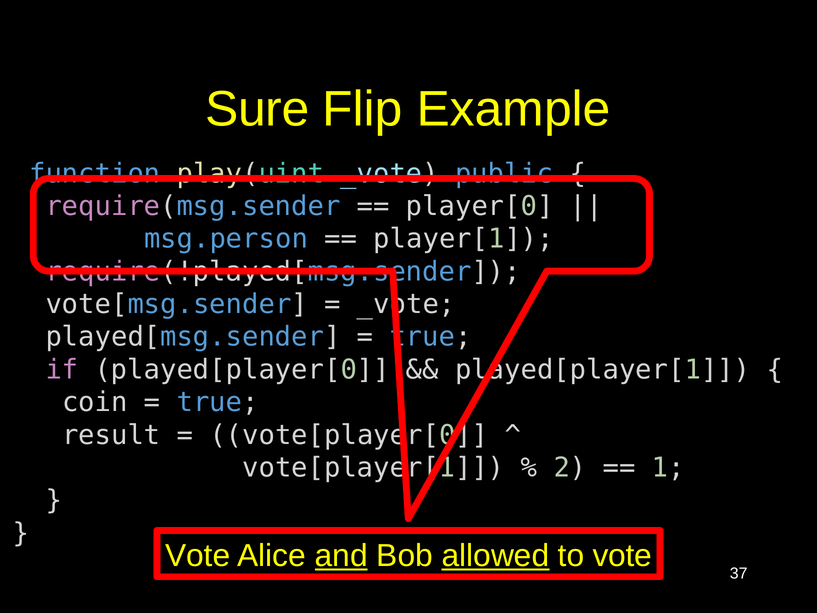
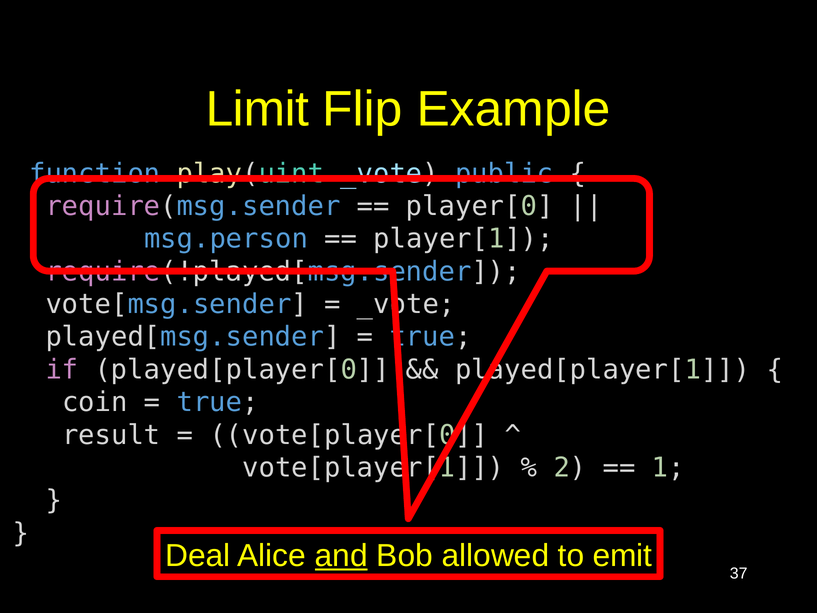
Sure: Sure -> Limit (257, 109)
Vote: Vote -> Deal (198, 556)
allowed underline: present -> none (495, 556)
to vote: vote -> emit (622, 556)
